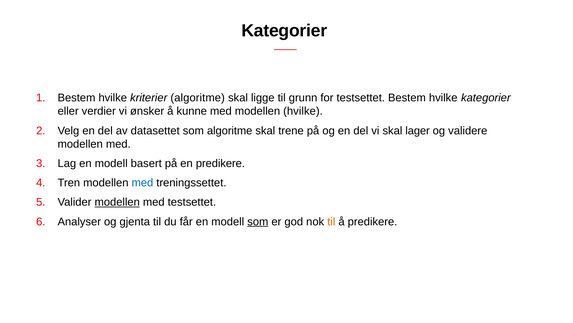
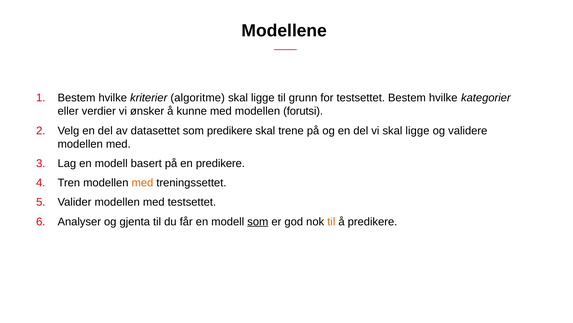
Kategorier: Kategorier -> Modellene (284, 31)
modellen hvilke: hvilke -> forutsi (303, 111)
som algoritme: algoritme -> predikere (230, 130)
vi skal lager: lager -> ligge (417, 130)
med colour: blue -> orange (142, 183)
modellen underline: present -> none (117, 202)
